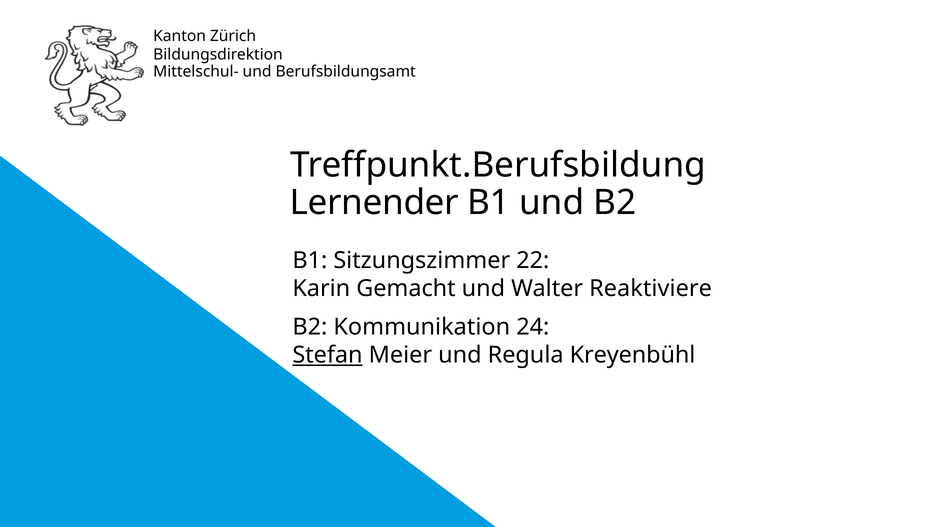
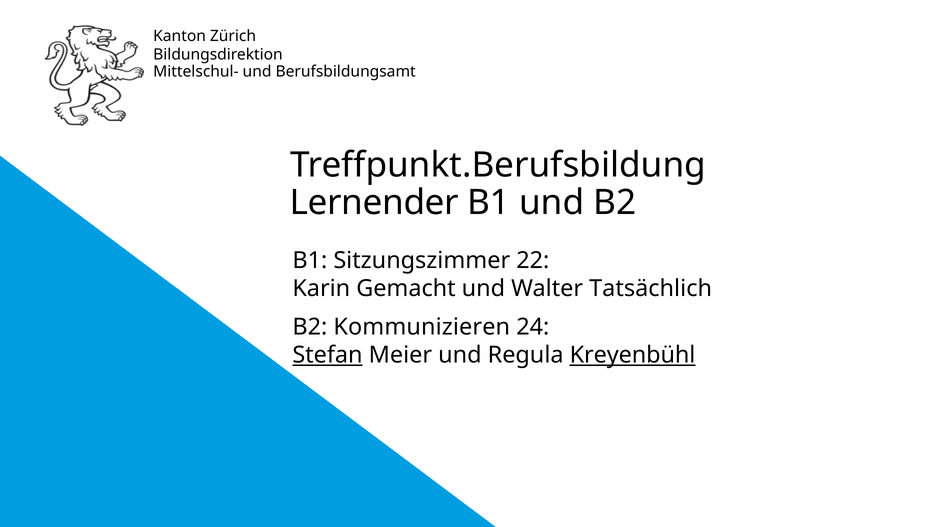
Reaktiviere: Reaktiviere -> Tatsächlich (651, 289)
Kommunikation: Kommunikation -> Kommunizieren (422, 327)
Kreyenbühl underline: none -> present (633, 356)
